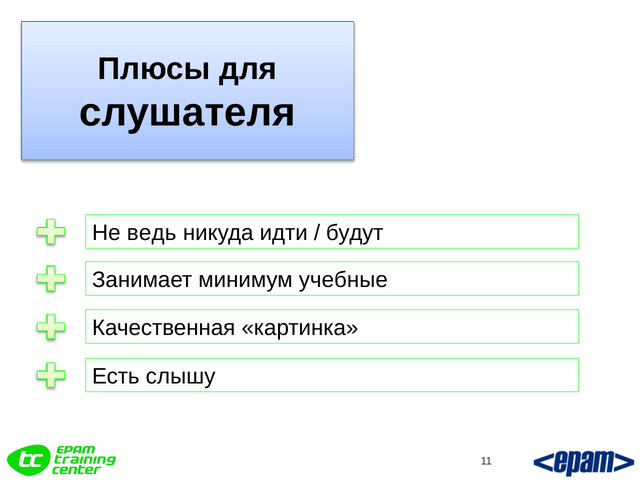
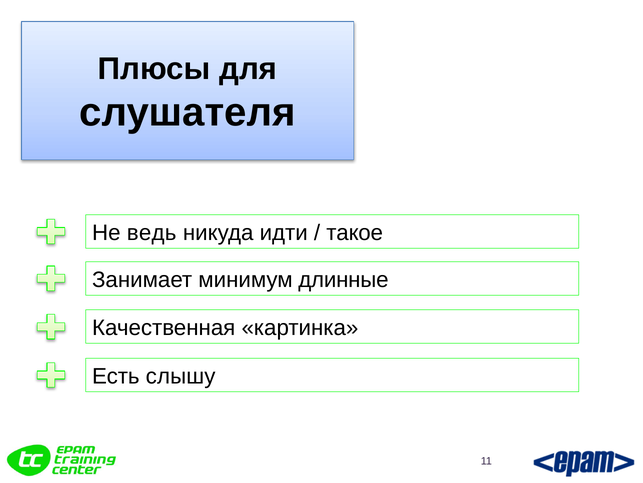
будут: будут -> такое (355, 232)
учебные: учебные -> длинные (343, 279)
